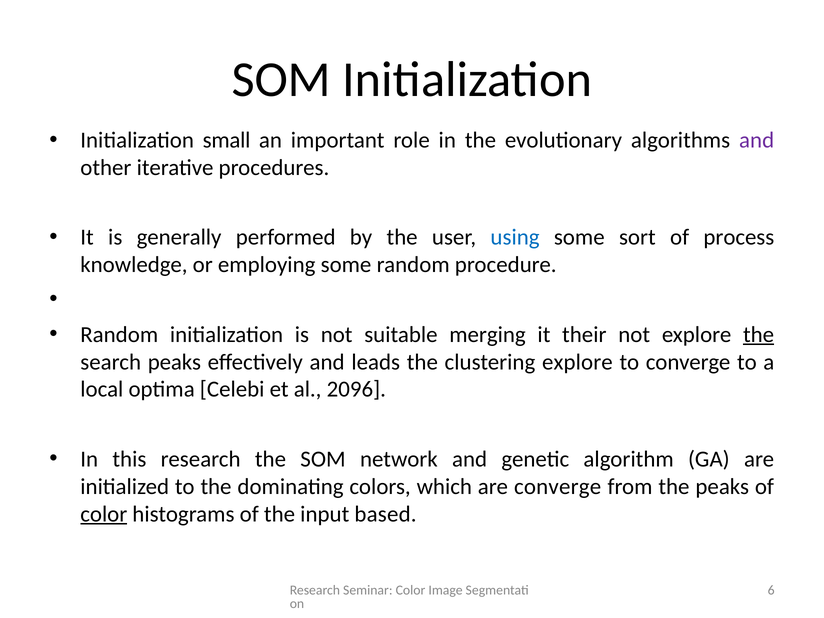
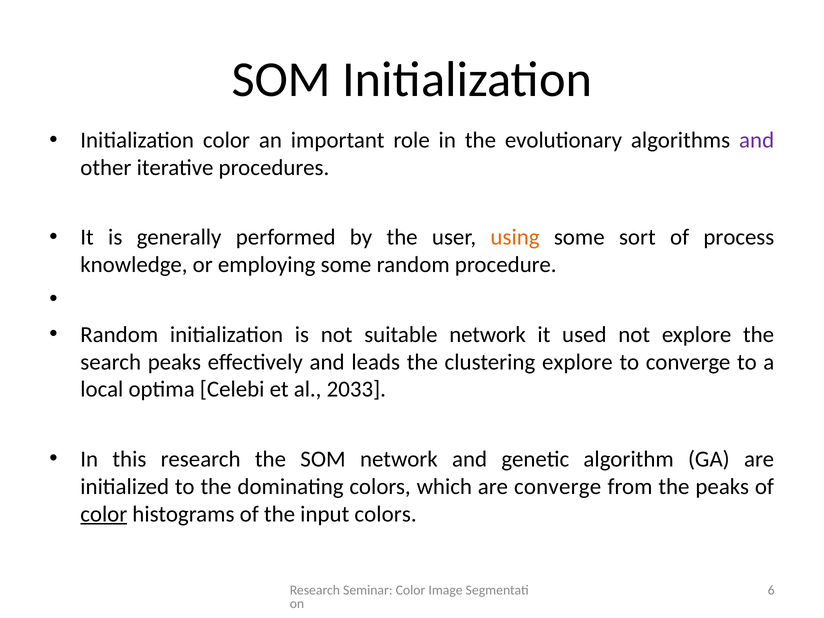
Initialization small: small -> color (226, 140)
using colour: blue -> orange (515, 237)
suitable merging: merging -> network (488, 334)
their: their -> used (584, 334)
the underline: present -> none (759, 334)
2096: 2096 -> 2033 (356, 389)
input based: based -> colors (386, 514)
